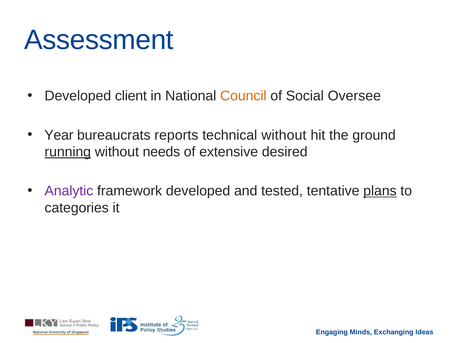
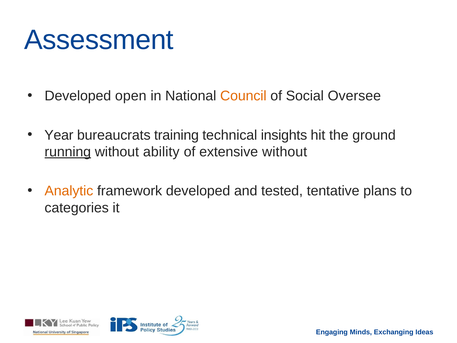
client: client -> open (131, 96)
reports: reports -> training (177, 135)
technical without: without -> insights (284, 135)
needs: needs -> ability (161, 152)
extensive desired: desired -> without (285, 152)
Analytic colour: purple -> orange (69, 191)
plans underline: present -> none (380, 191)
